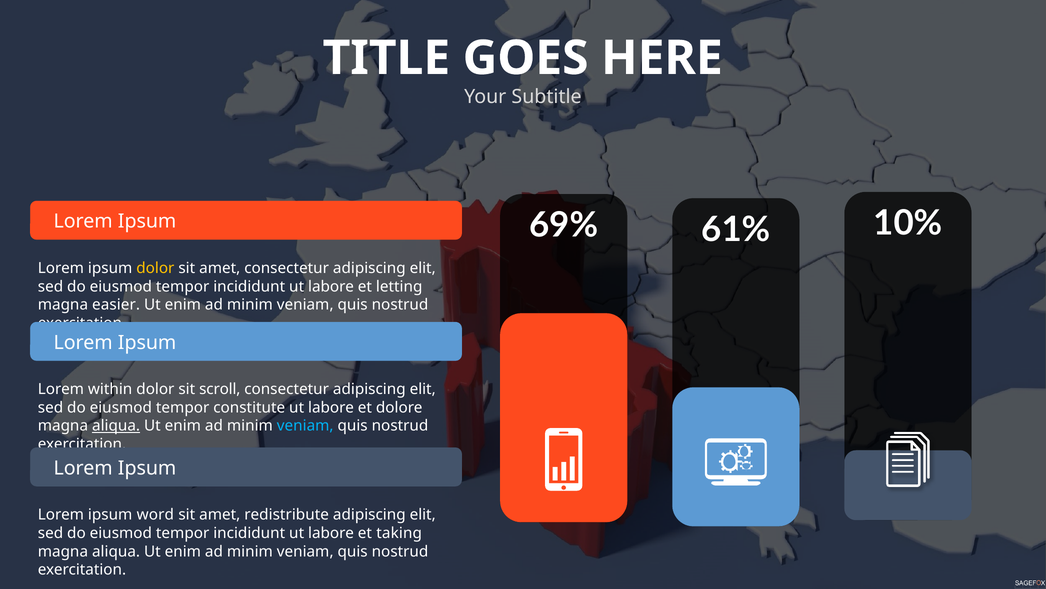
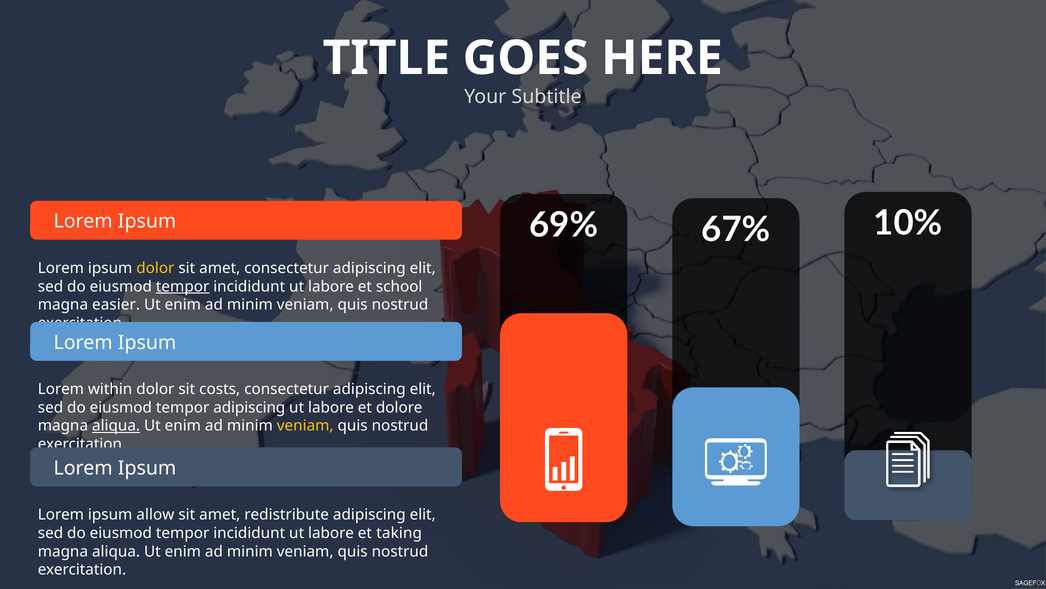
61%: 61% -> 67% (736, 229)
tempor underline: none -> present (183, 286)
letting: letting -> school (399, 286)
scroll: scroll -> costs (220, 389)
tempor constitute: constitute -> adipiscing (249, 407)
veniam colour: light blue -> yellow (305, 425)
word: word -> allow (155, 514)
